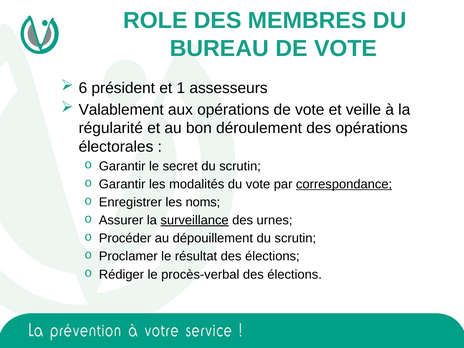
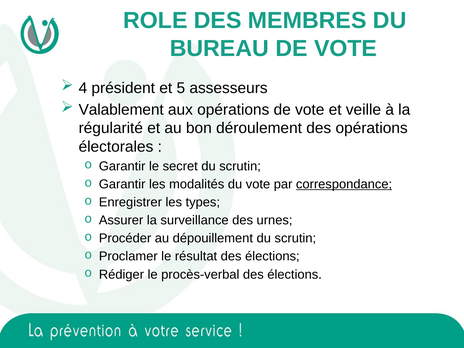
6: 6 -> 4 (83, 88)
1: 1 -> 5 (181, 88)
noms: noms -> types (203, 202)
surveillance underline: present -> none (195, 220)
